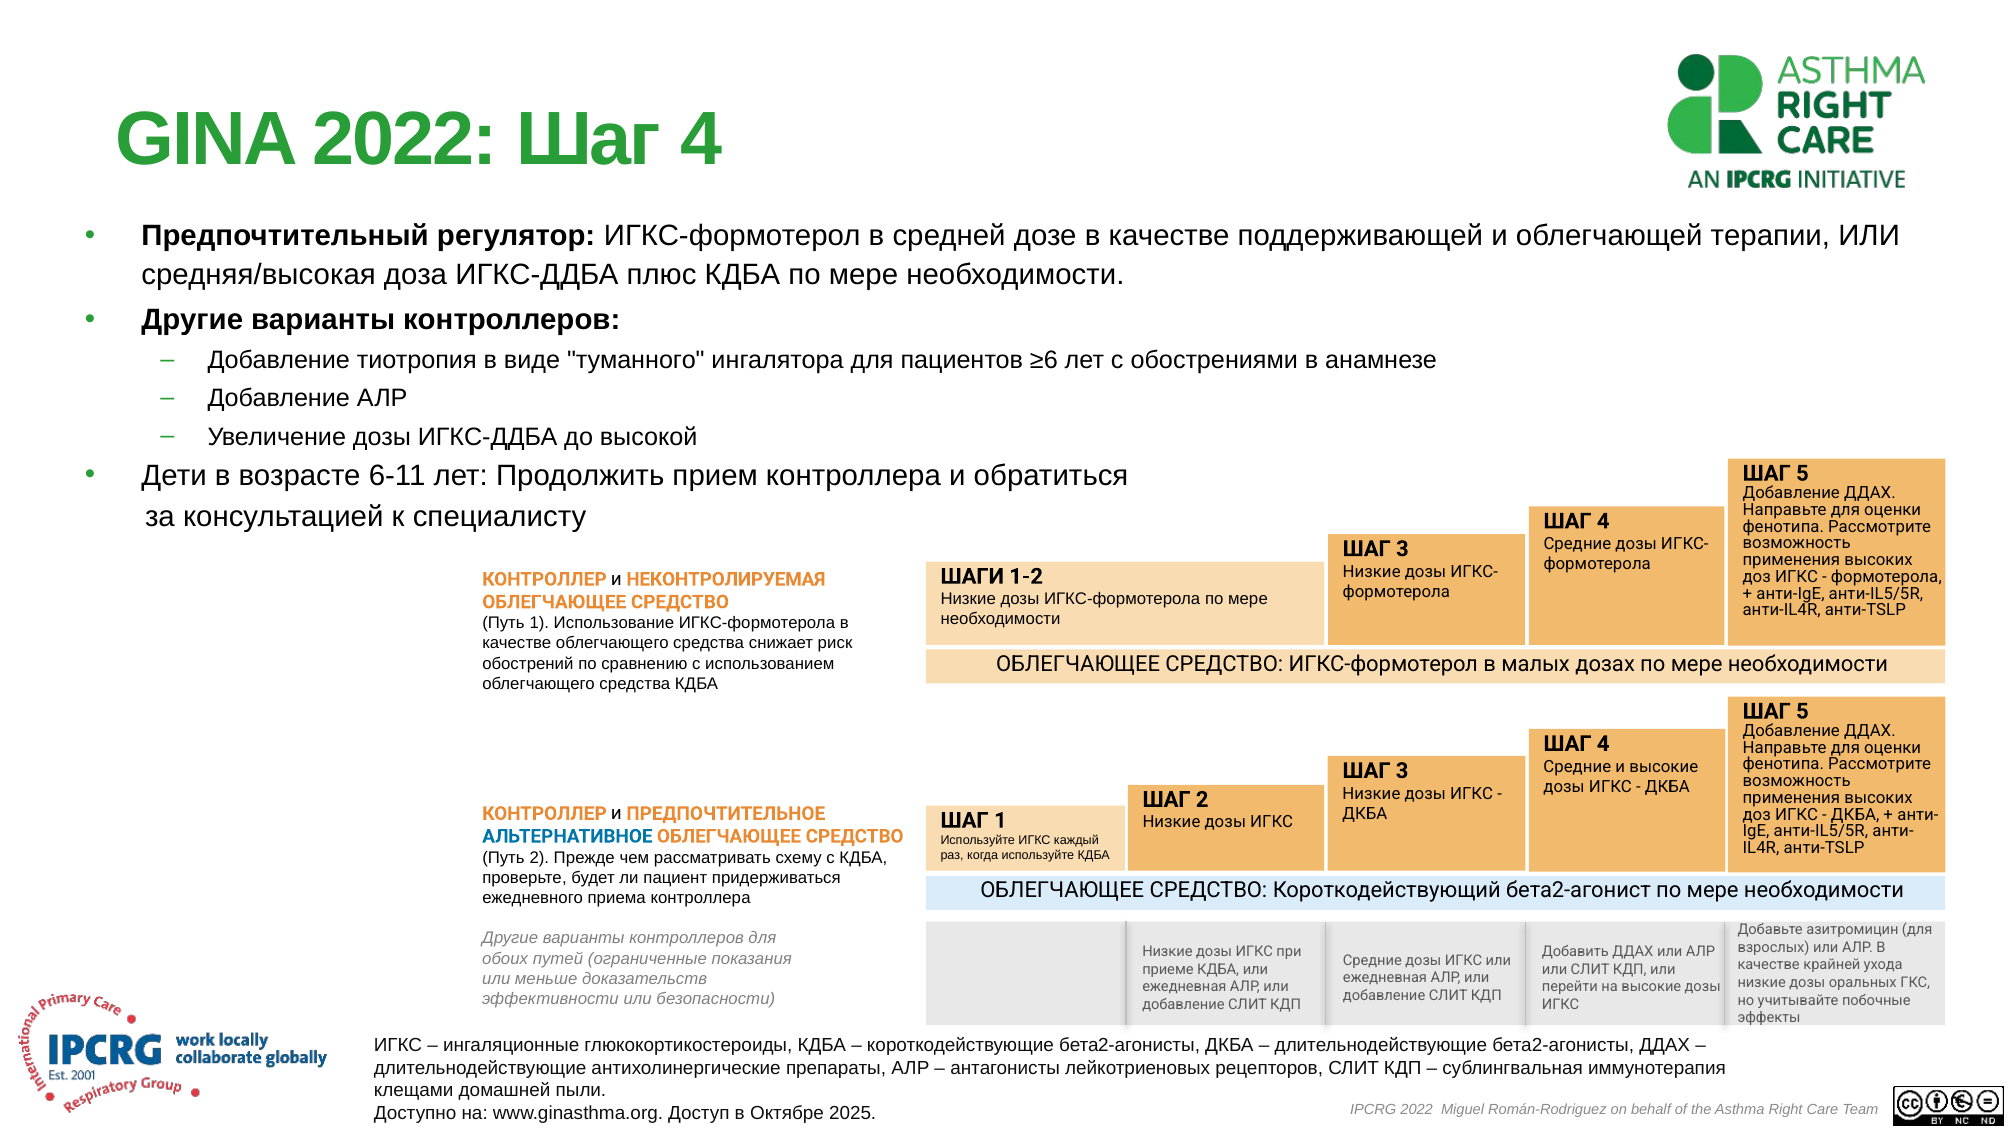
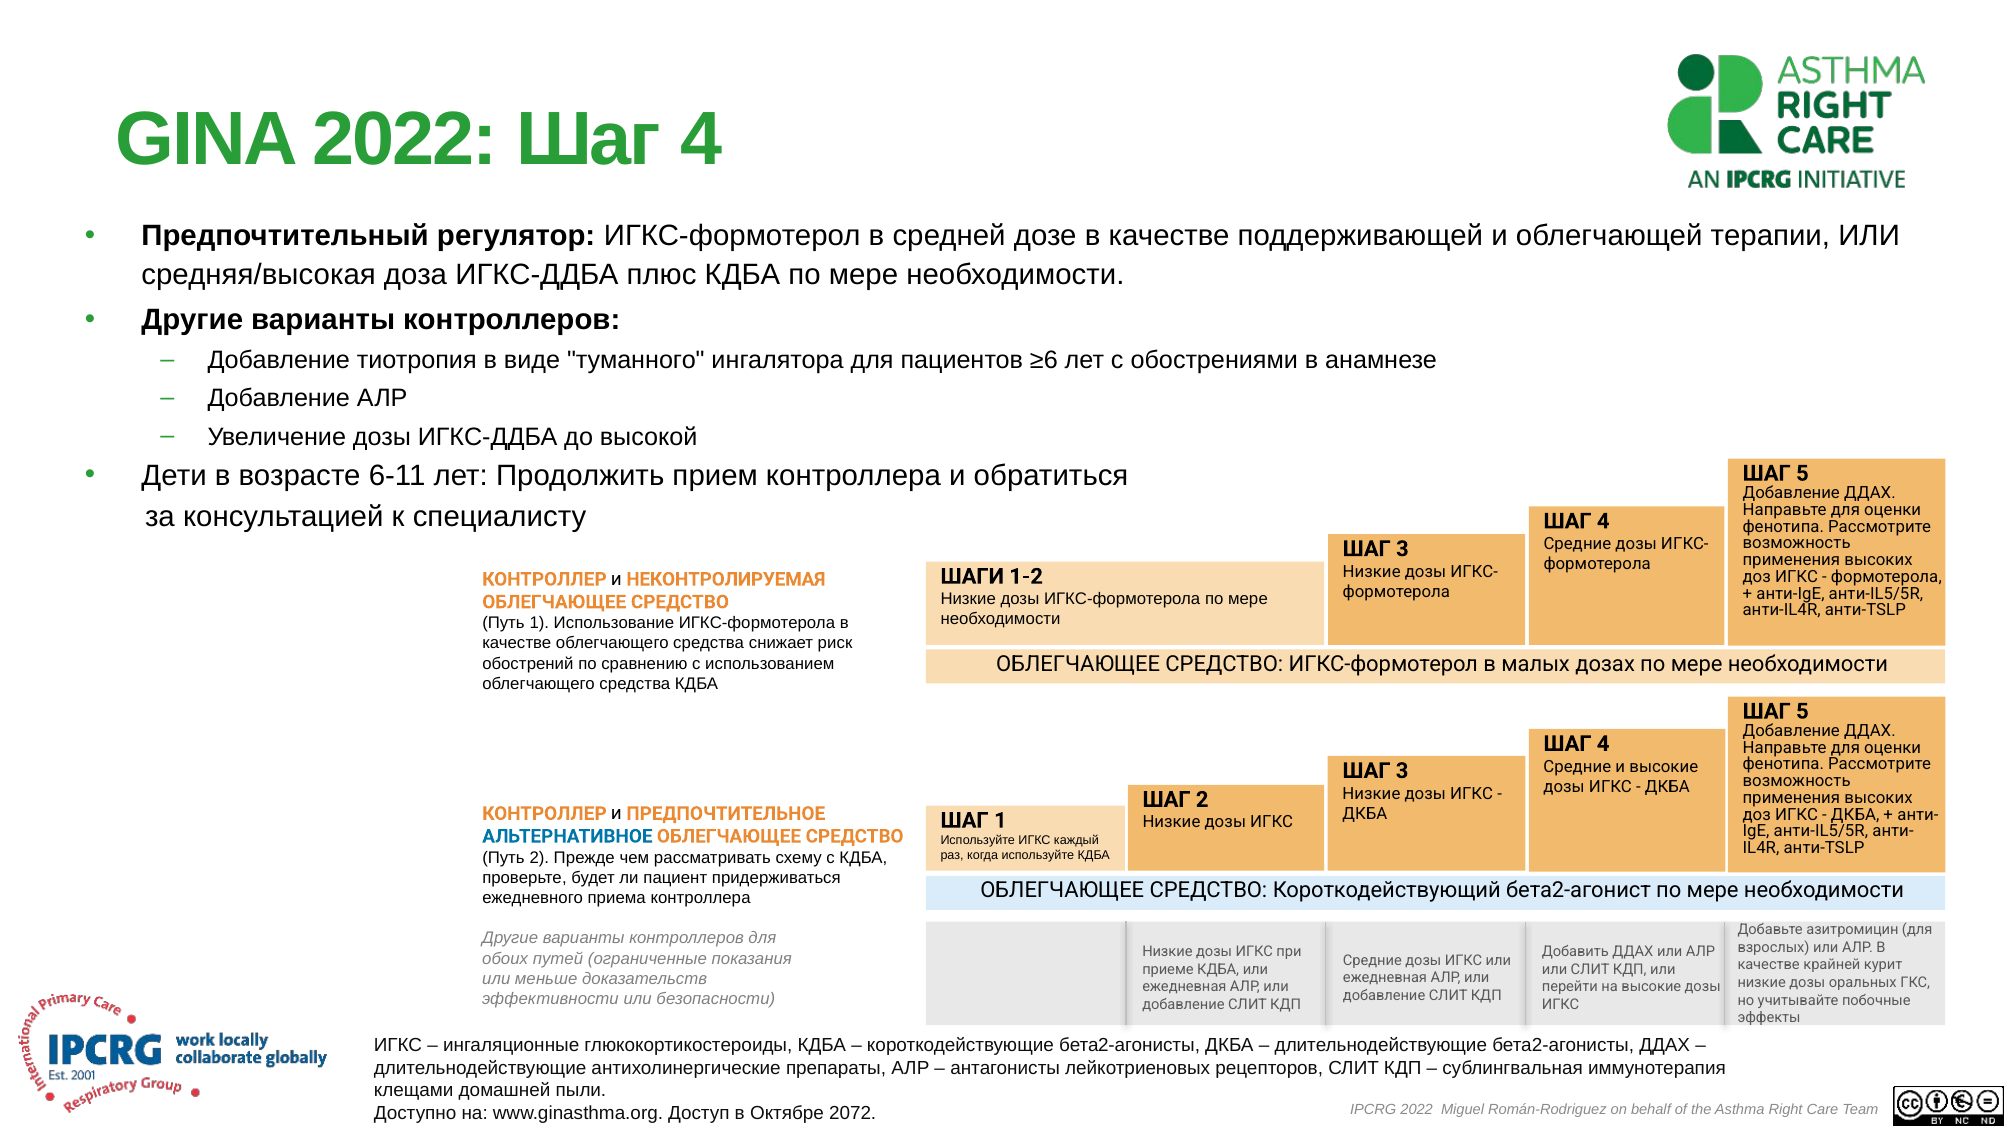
ухода: ухода -> курит (1883, 965)
2025: 2025 -> 2072 (853, 1114)
